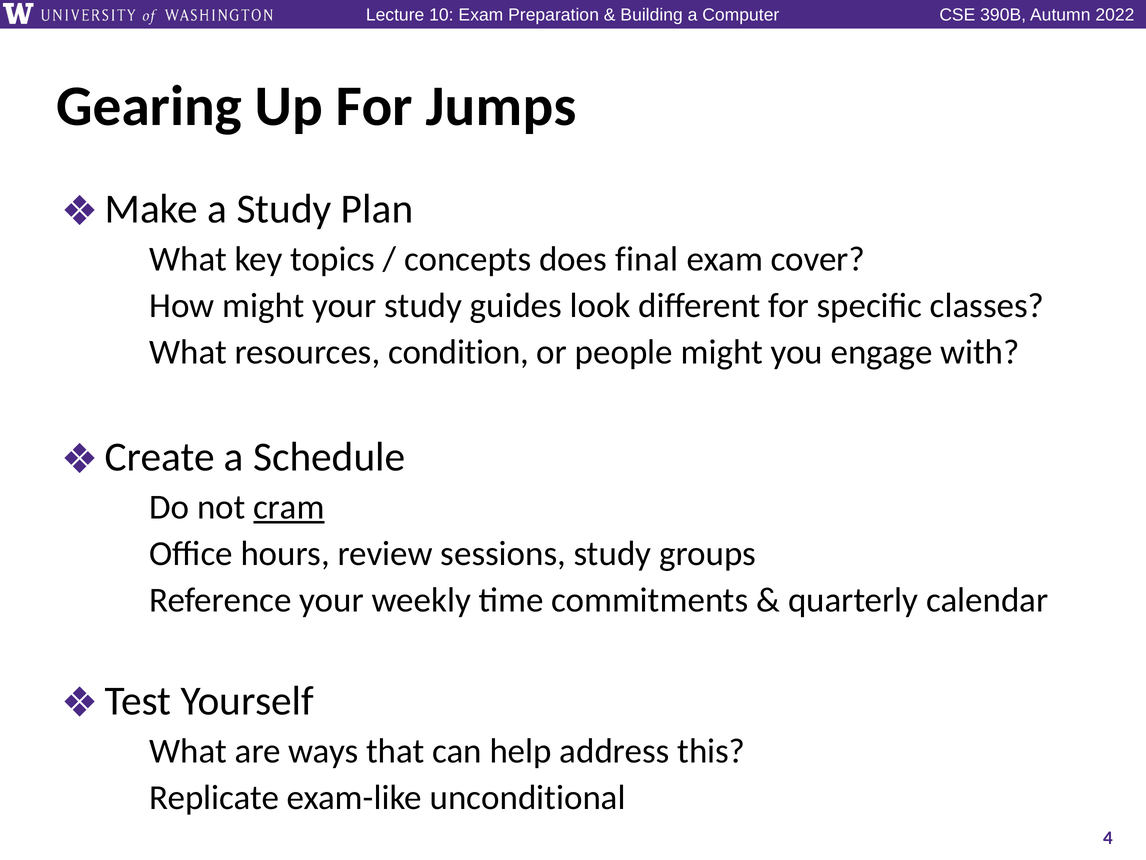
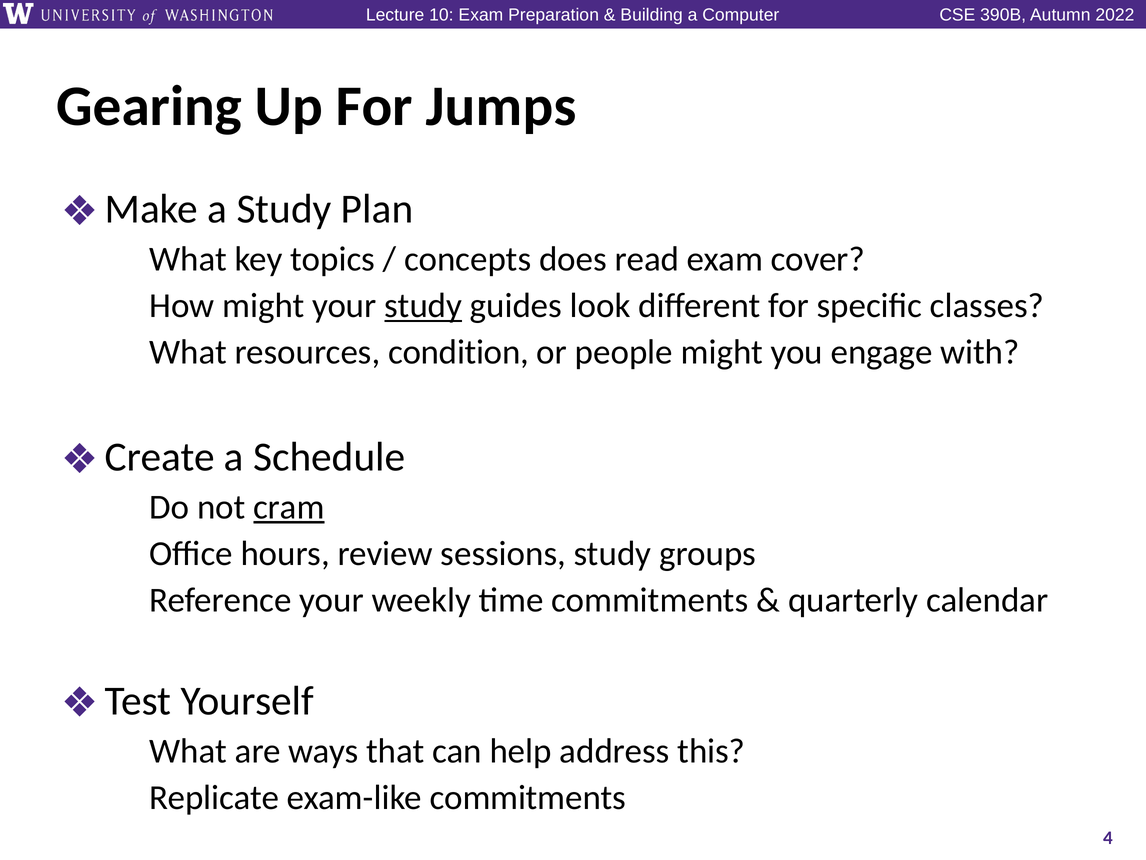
final: final -> read (647, 259)
study underline: none -> present (423, 306)
exam-like unconditional: unconditional -> commitments (528, 797)
